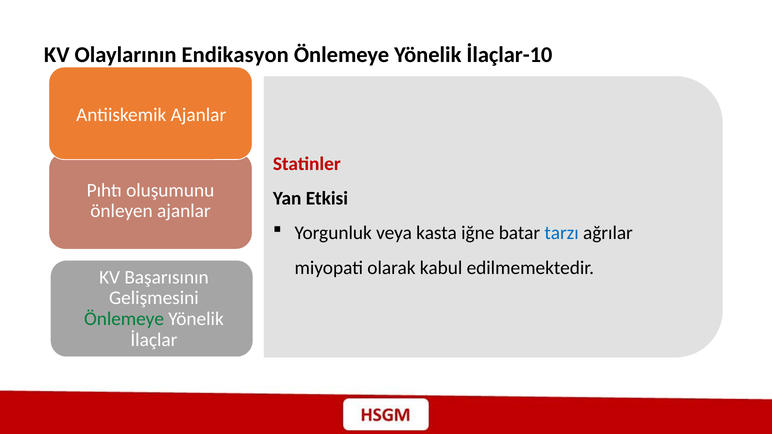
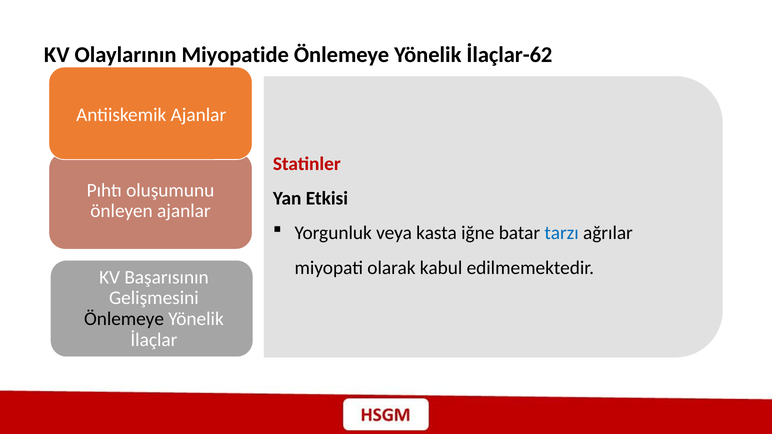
Endikasyon: Endikasyon -> Miyopatide (235, 55)
İlaçlar-10: İlaçlar-10 -> İlaçlar-62 (509, 55)
Önlemeye colour: green -> black (124, 319)
